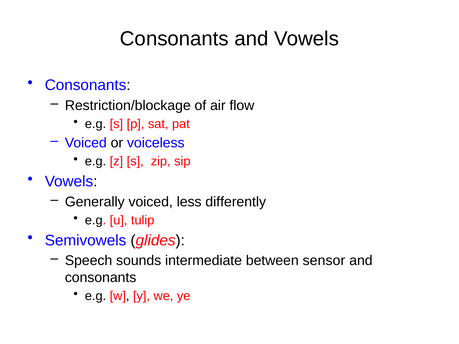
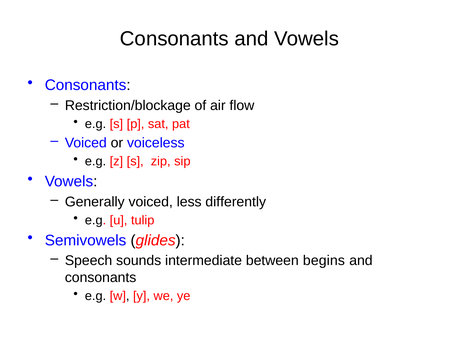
sensor: sensor -> begins (324, 261)
